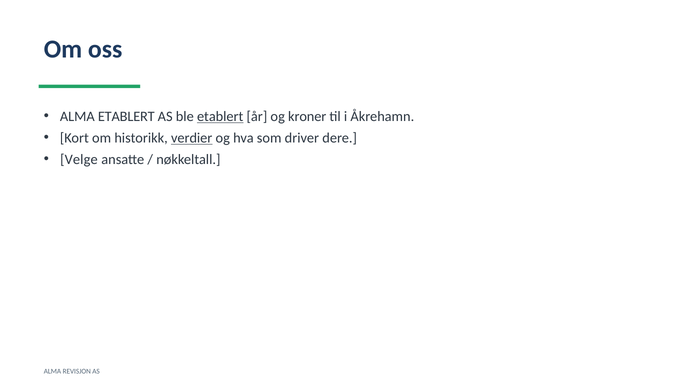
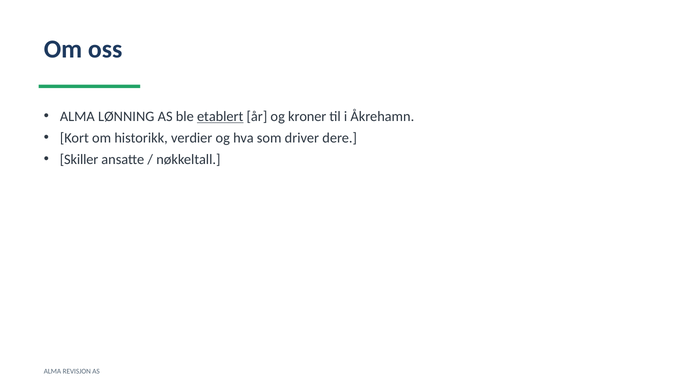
ALMA ETABLERT: ETABLERT -> LØNNING (126, 117)
verdier underline: present -> none (192, 138)
Velge: Velge -> Skiller (79, 160)
